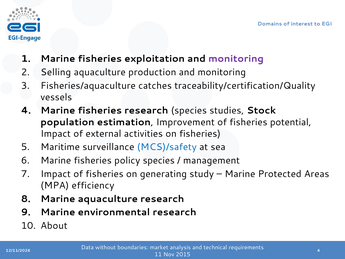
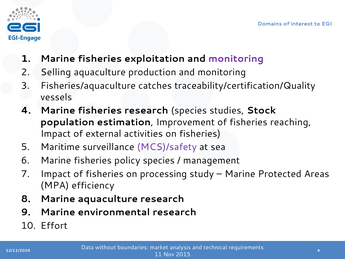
potential: potential -> reaching (291, 122)
MCS)/safety colour: blue -> purple (167, 147)
generating: generating -> processing (163, 174)
About: About -> Effort (54, 226)
